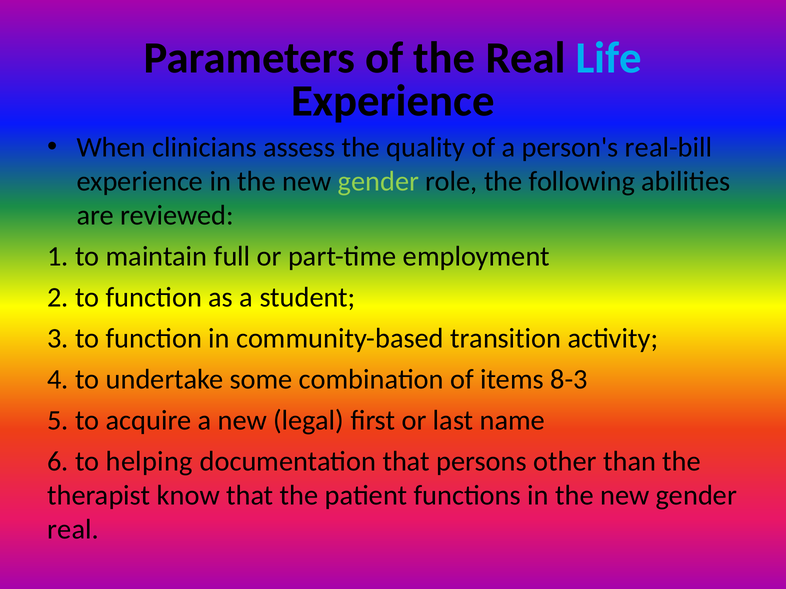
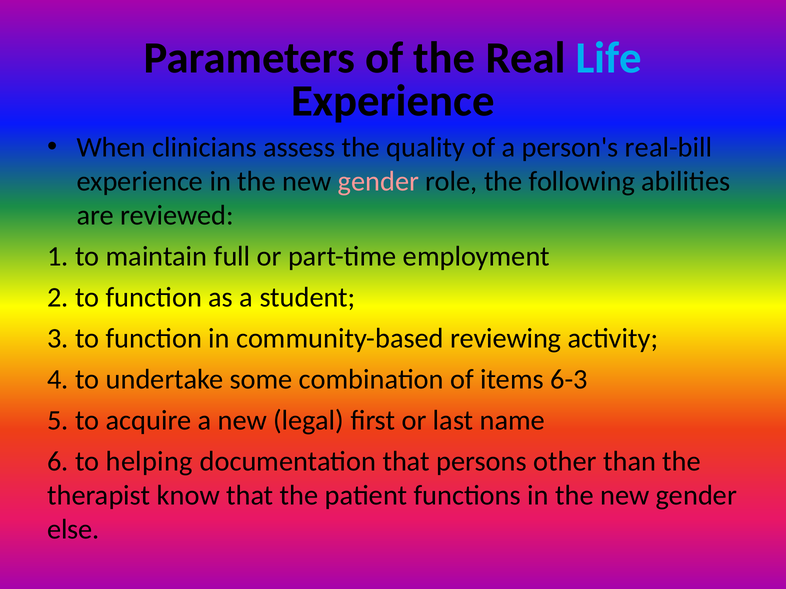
gender colour: light green -> pink (378, 181)
transition: transition -> reviewing (506, 339)
8-3: 8-3 -> 6-3 (569, 380)
real: real -> else (73, 530)
